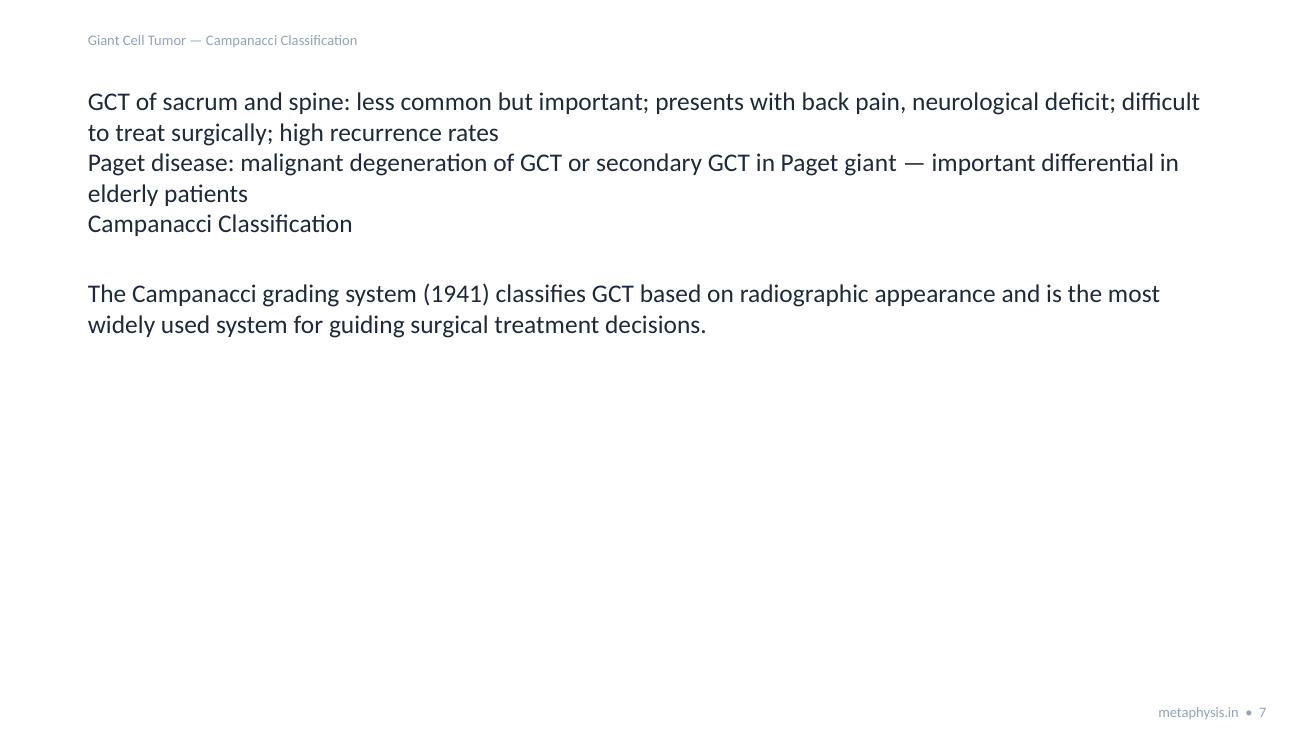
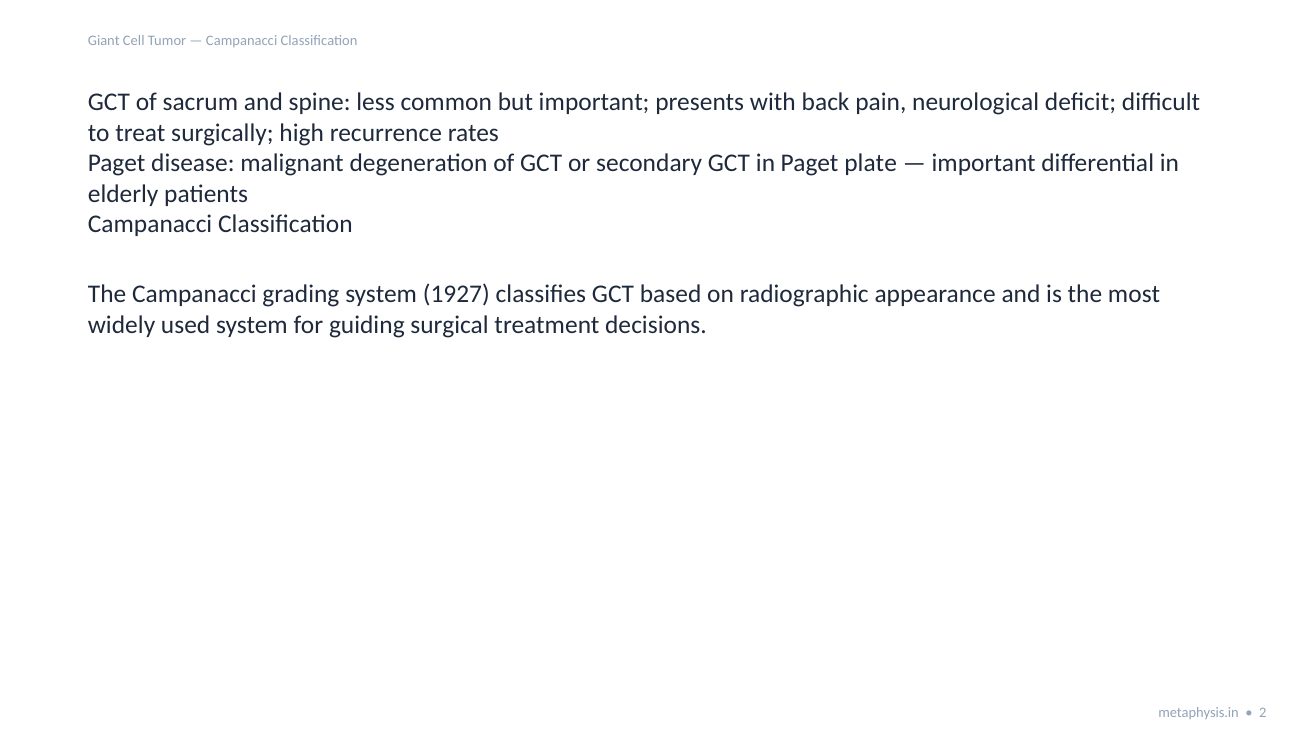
Paget giant: giant -> plate (871, 164)
1941: 1941 -> 1927 (456, 294)
7: 7 -> 2 (1263, 713)
